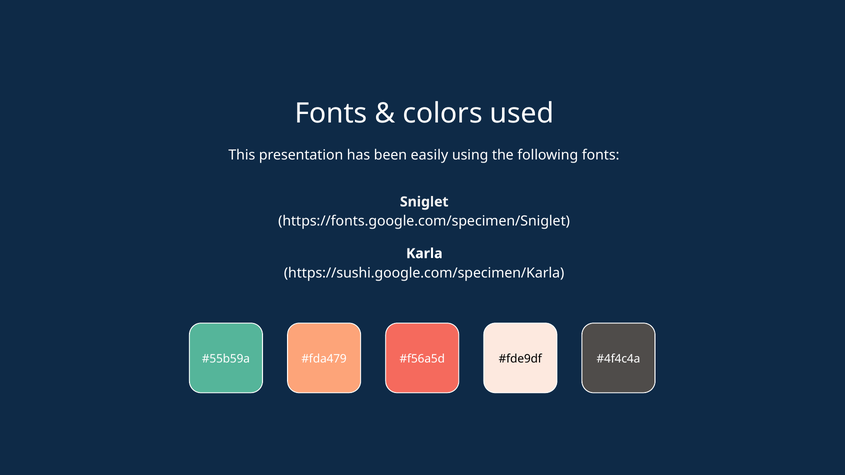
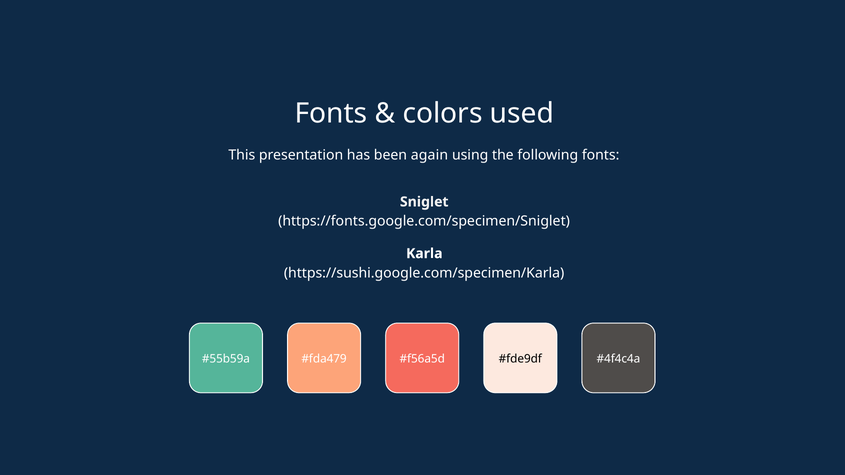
easily: easily -> again (429, 155)
